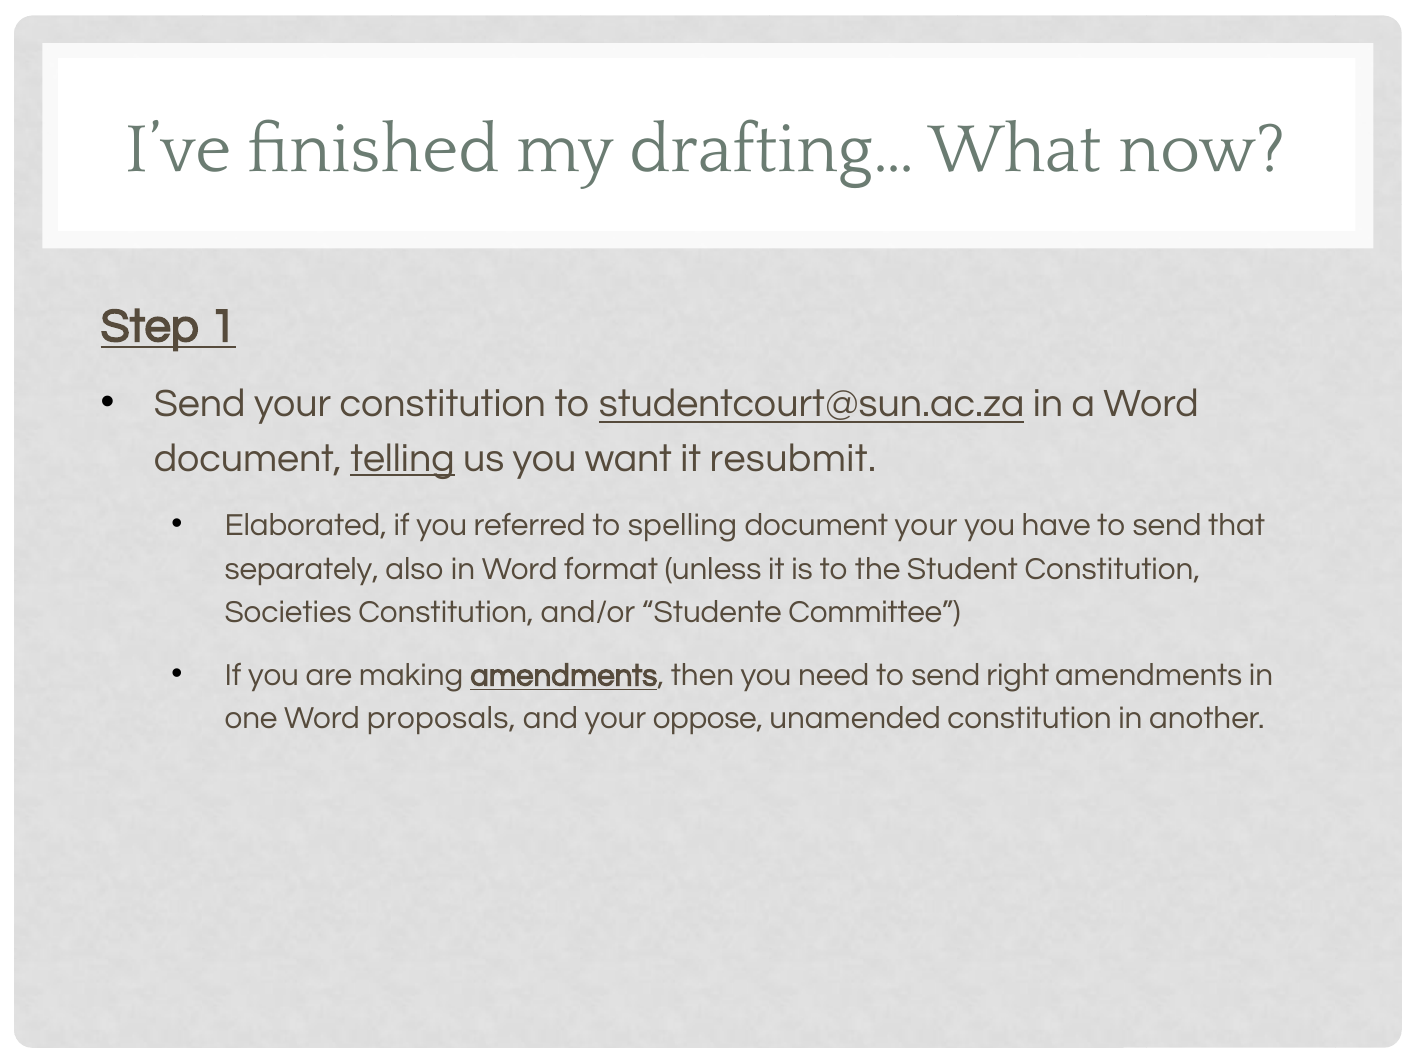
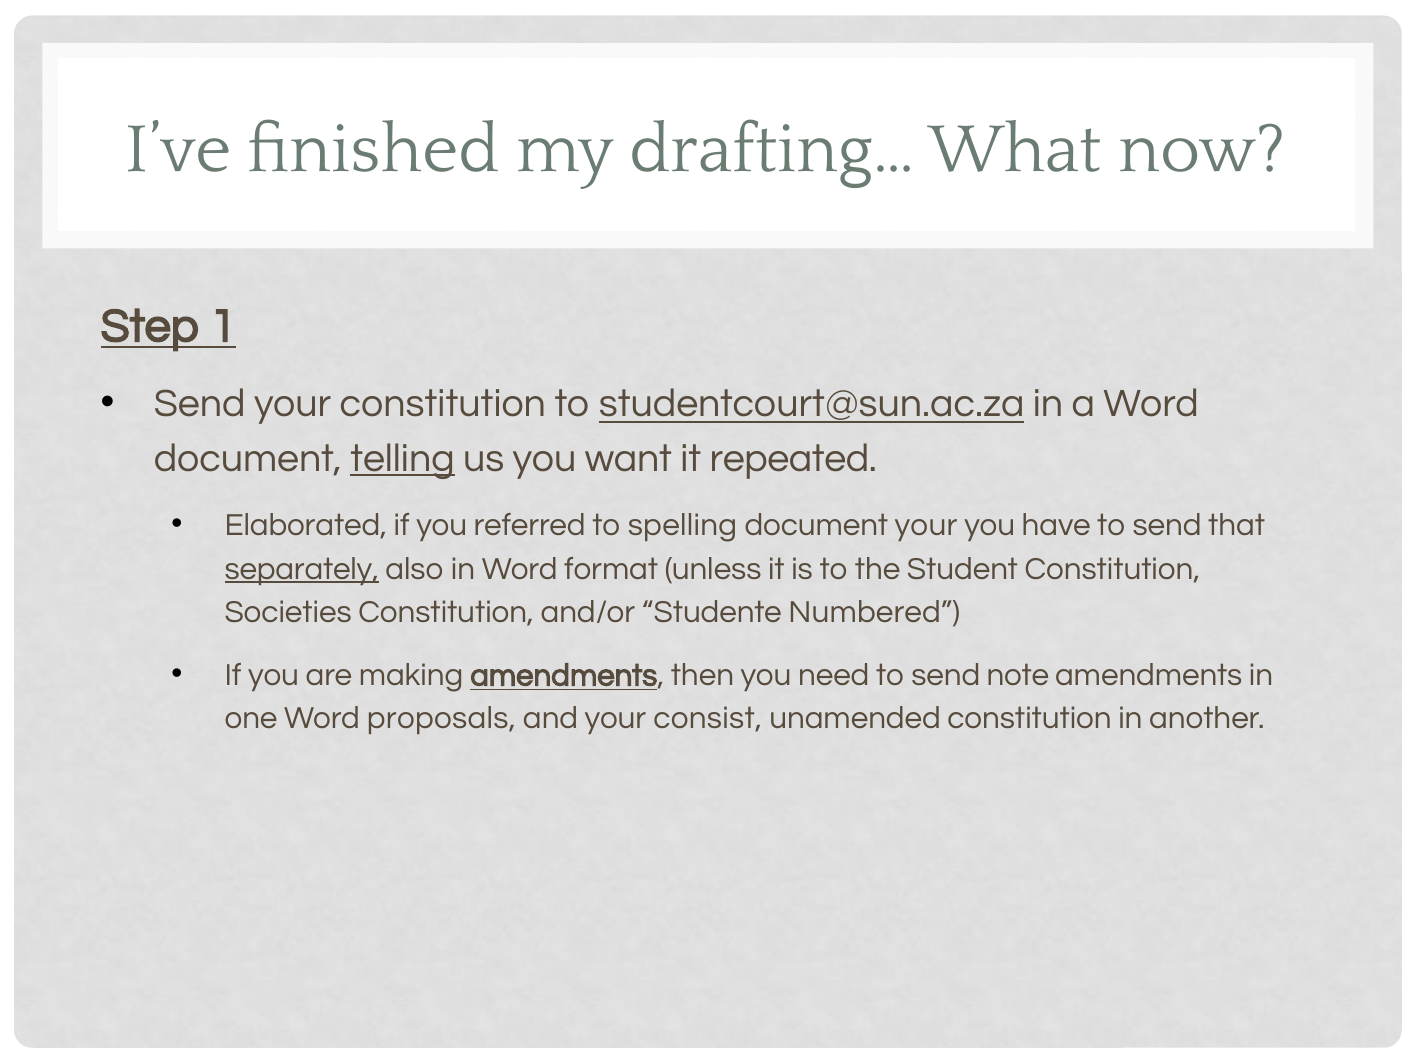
resubmit: resubmit -> repeated (793, 458)
separately underline: none -> present (302, 569)
Committee: Committee -> Numbered (874, 612)
right: right -> note (1018, 675)
oppose: oppose -> consist (708, 718)
